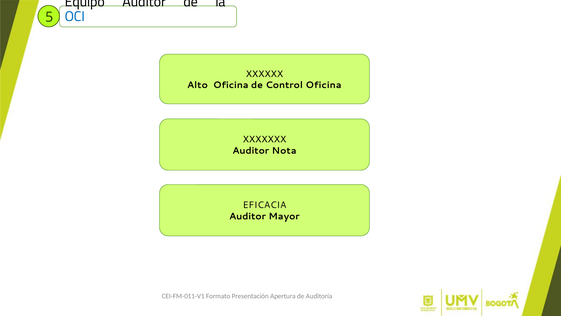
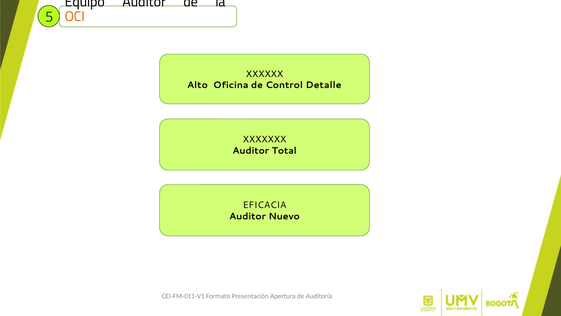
OCI colour: blue -> orange (75, 16)
Control Oficina: Oficina -> Detalle (324, 85)
Nota: Nota -> Total (284, 151)
Mayor: Mayor -> Nuevo (284, 216)
